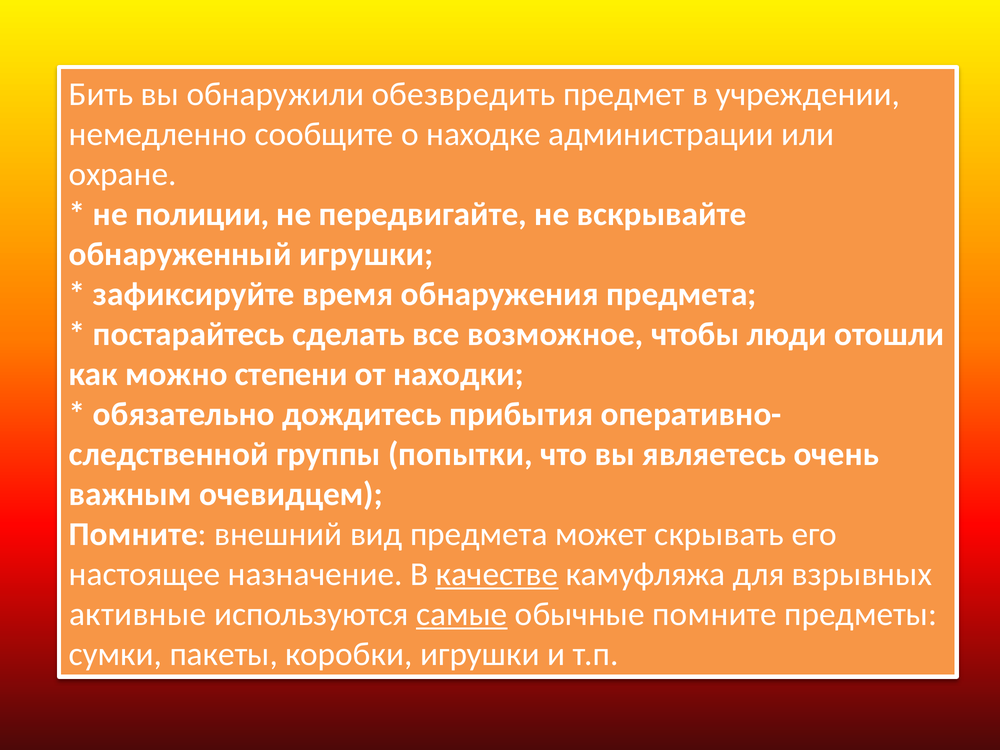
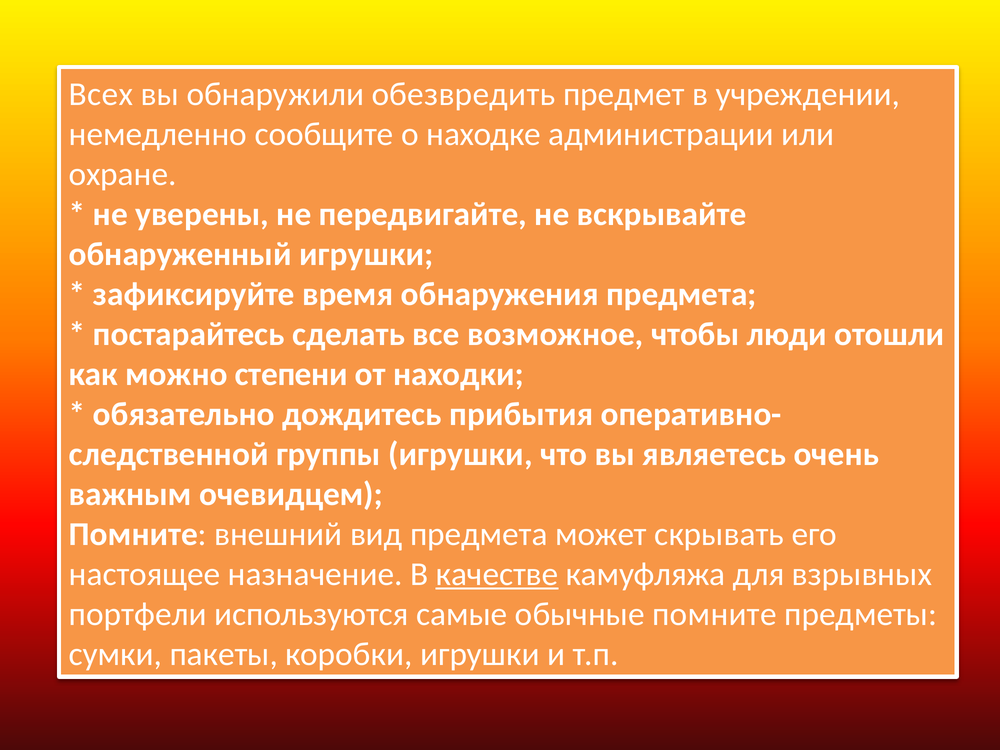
Бить: Бить -> Всех (101, 94)
полиции: полиции -> уверены (202, 214)
группы попытки: попытки -> игрушки (460, 454)
активные: активные -> портфели (138, 614)
самые underline: present -> none (462, 614)
